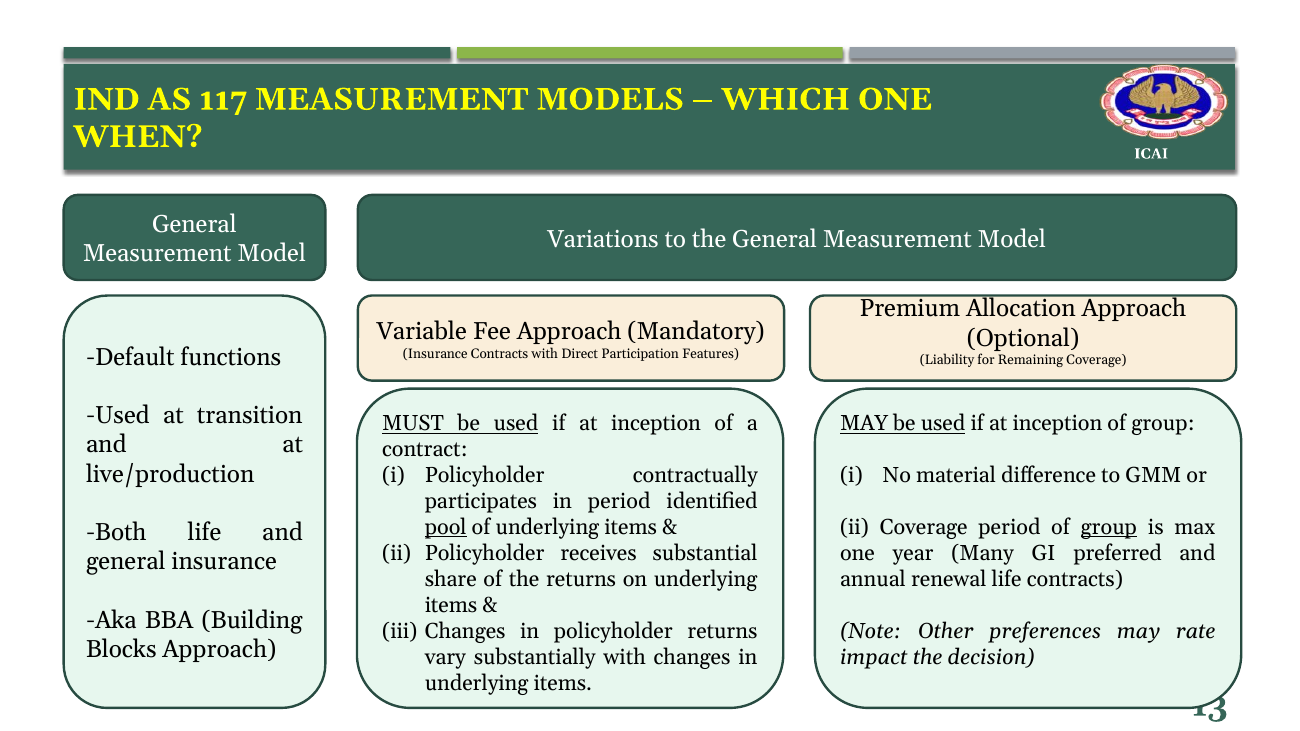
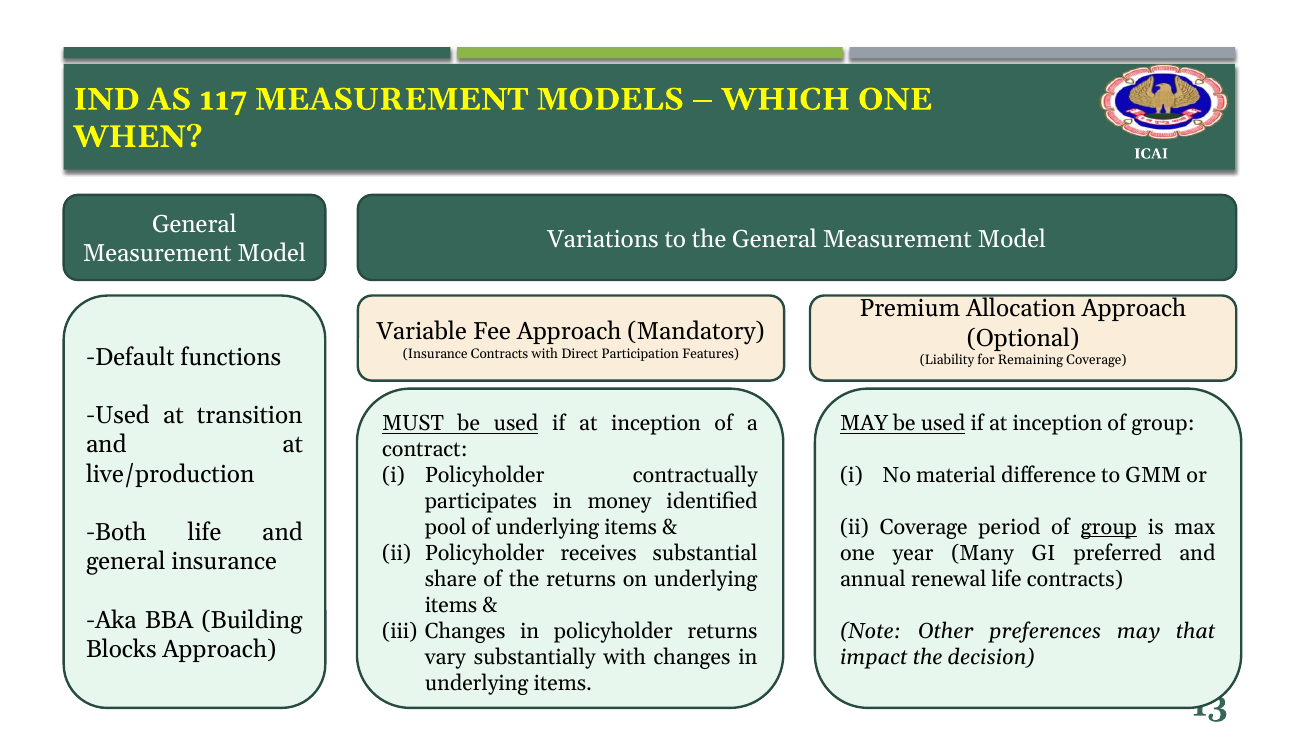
in period: period -> money (619, 502)
pool underline: present -> none (446, 528)
rate: rate -> that (1196, 632)
